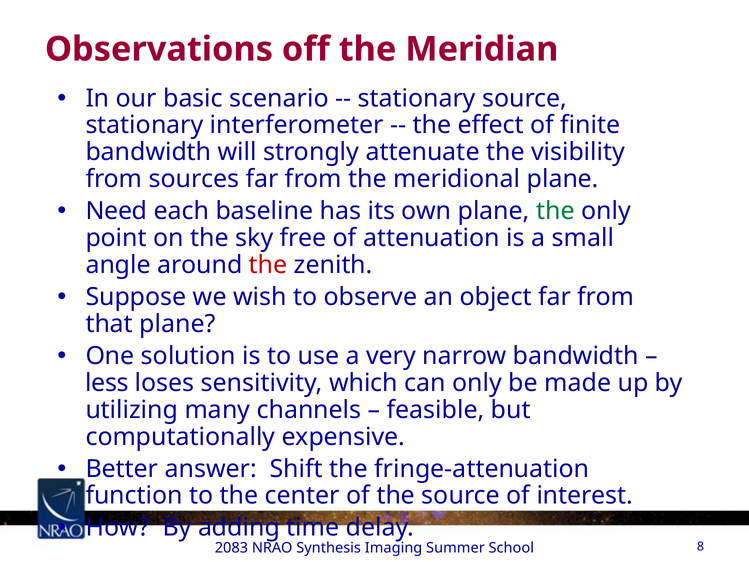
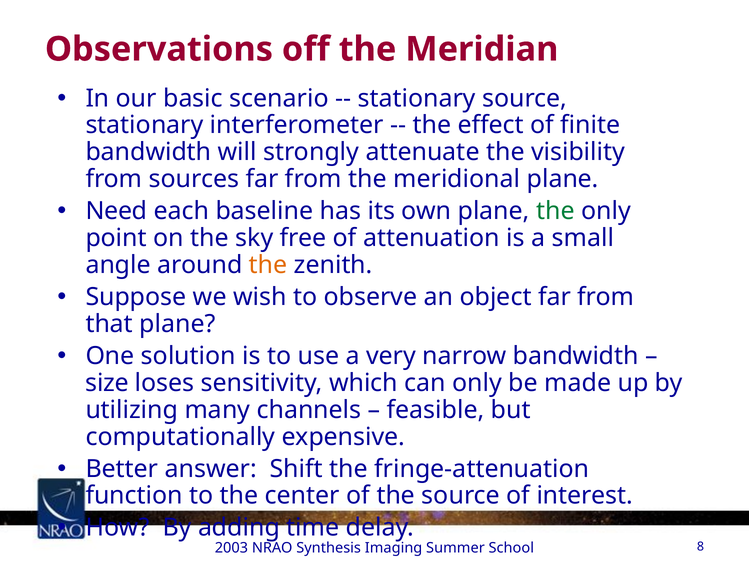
the colour: red -> orange (268, 265)
less: less -> size (107, 383)
2083: 2083 -> 2003 (231, 548)
